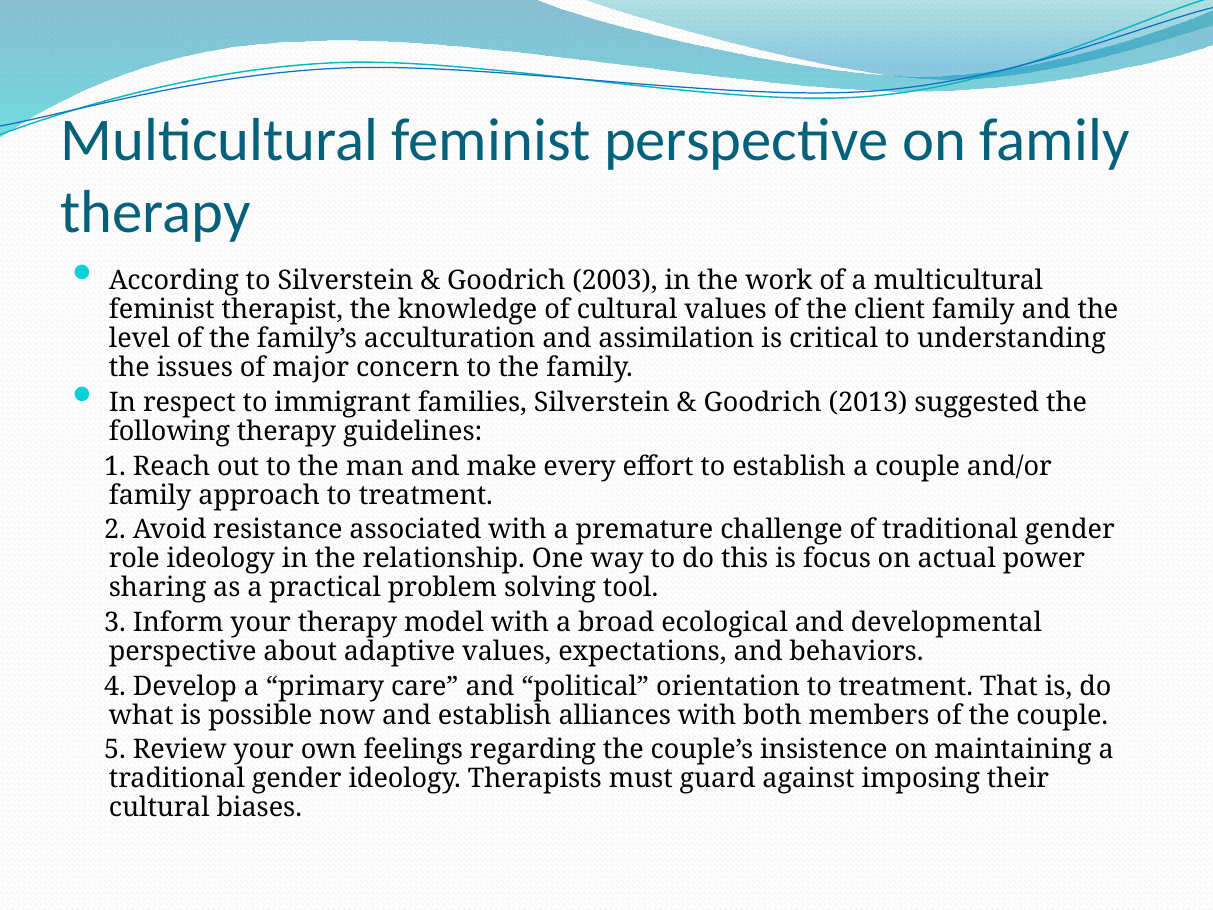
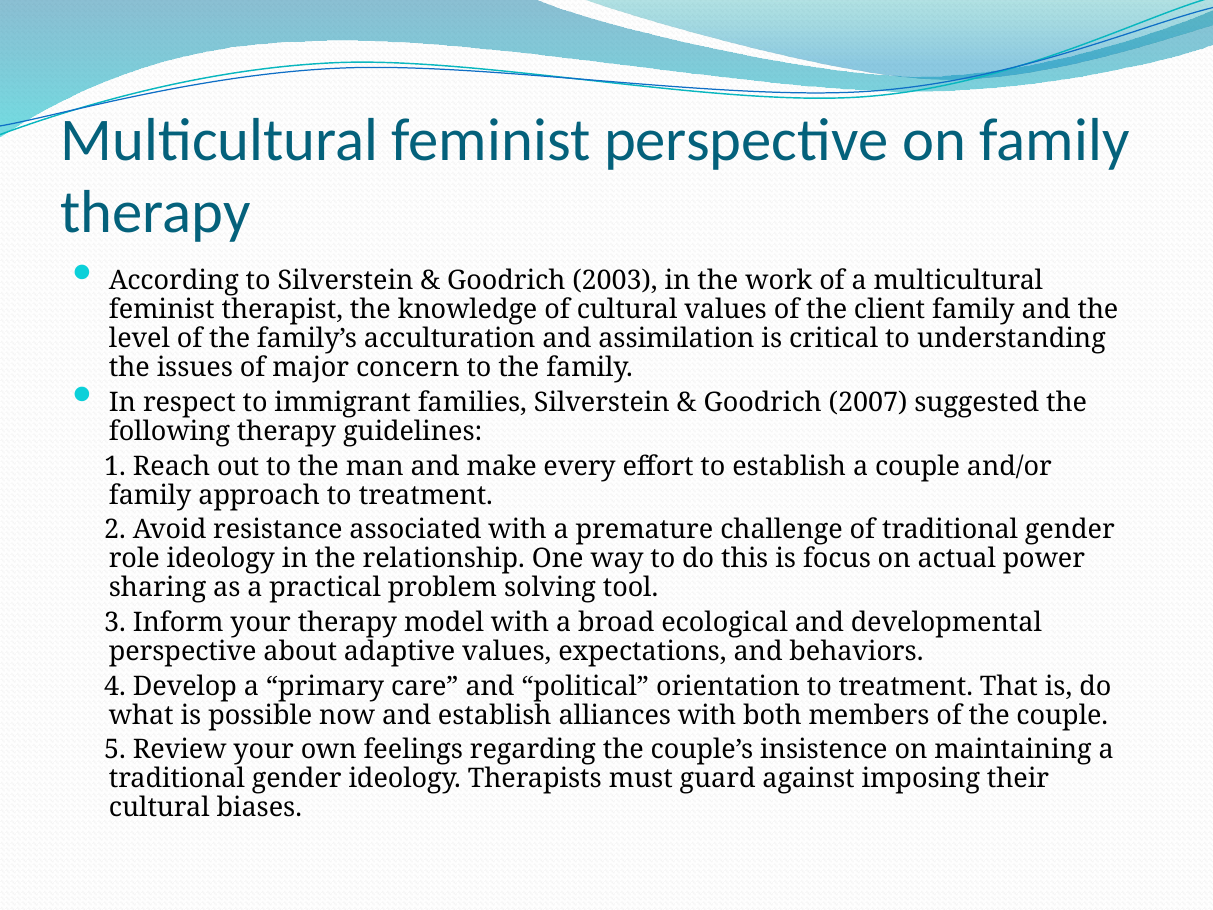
2013: 2013 -> 2007 (868, 403)
